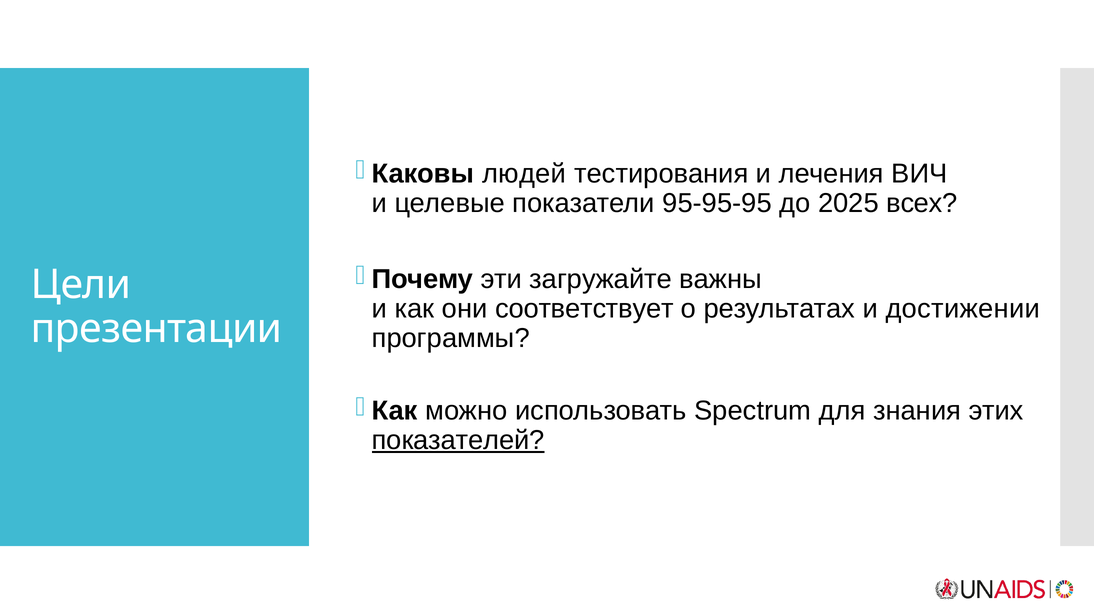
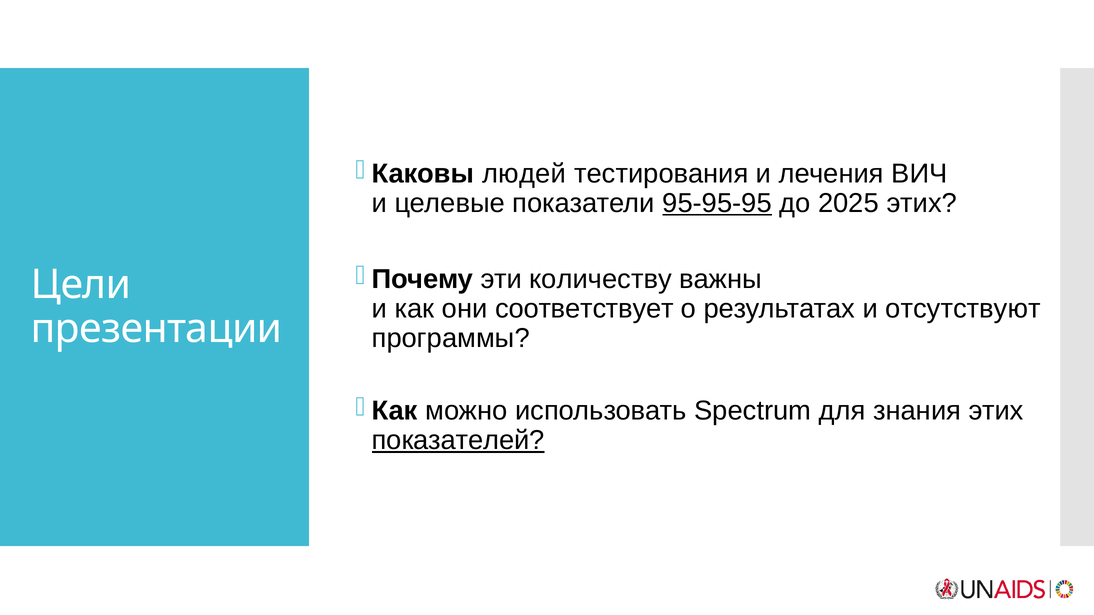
95-95-95 underline: none -> present (717, 203)
2025 всех: всех -> этих (922, 203)
загружайте: загружайте -> количеству (601, 279)
достижении: достижении -> отсутствуют (963, 309)
